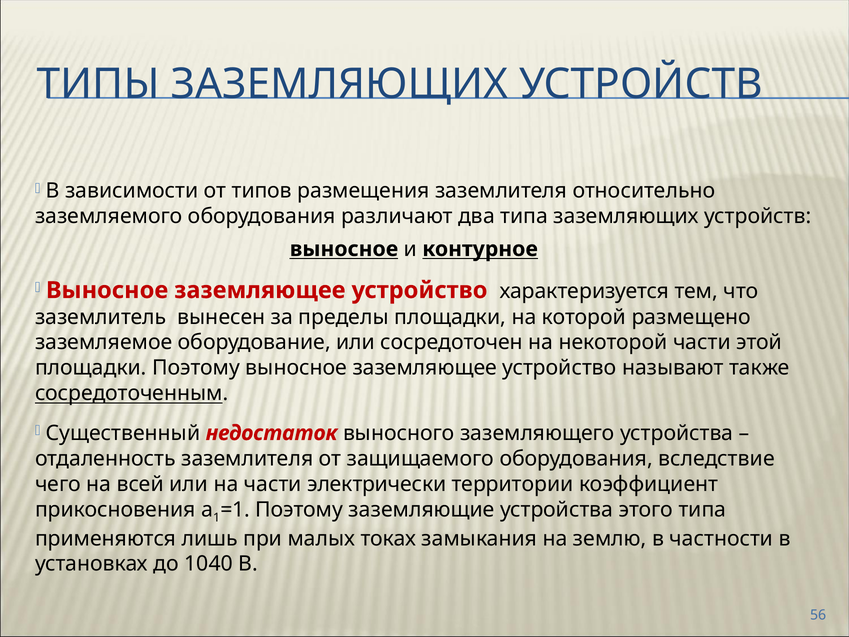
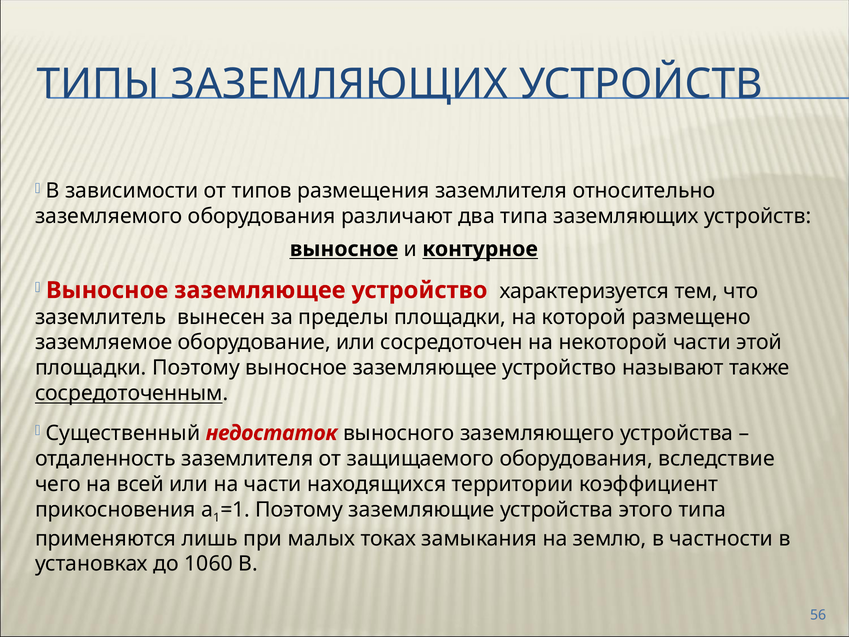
электрически: электрически -> находящихся (377, 484)
1040: 1040 -> 1060 (209, 564)
